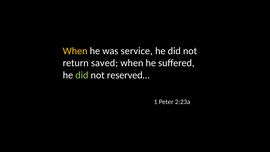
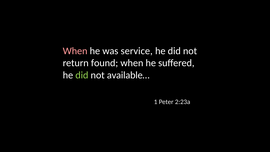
When colour: yellow -> pink (75, 51)
saved: saved -> found (105, 63)
reserved…: reserved… -> available… (128, 75)
